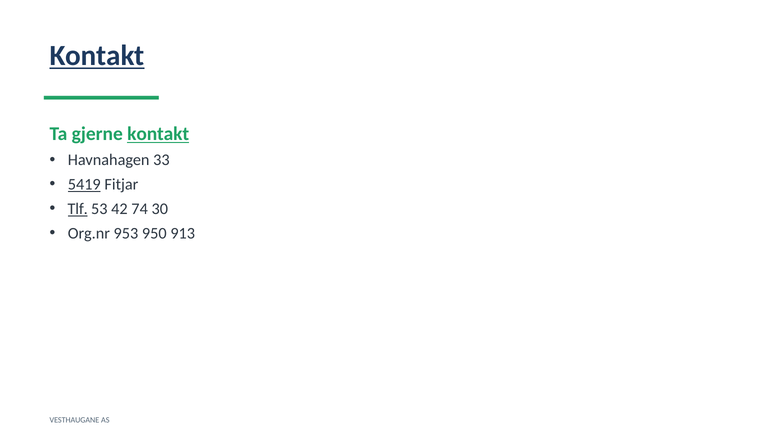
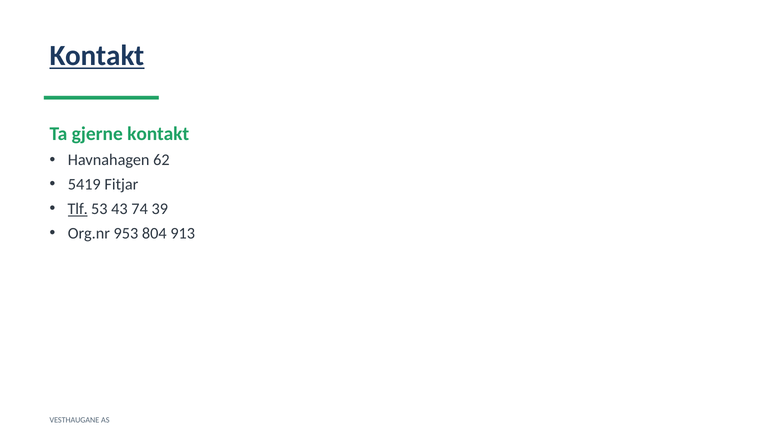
kontakt underline: present -> none (158, 134)
33: 33 -> 62 (161, 160)
5419 underline: present -> none (84, 185)
42: 42 -> 43 (119, 209)
30: 30 -> 39 (160, 209)
950: 950 -> 804 (154, 233)
